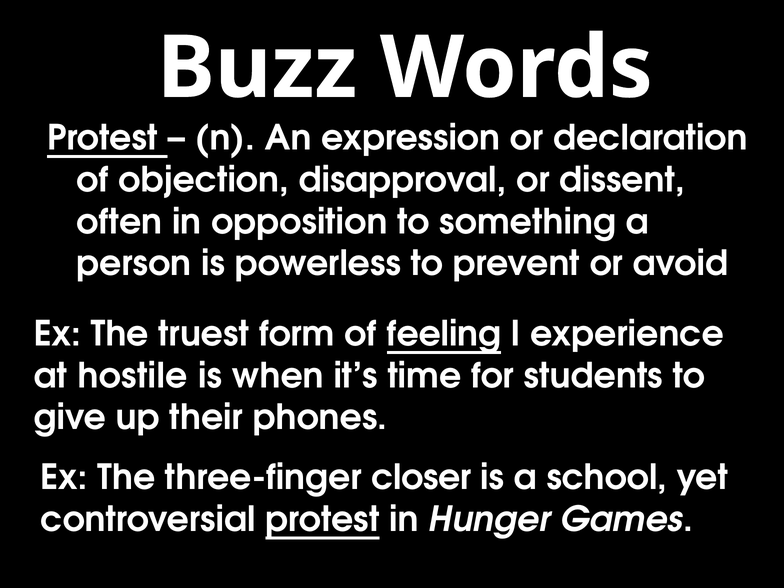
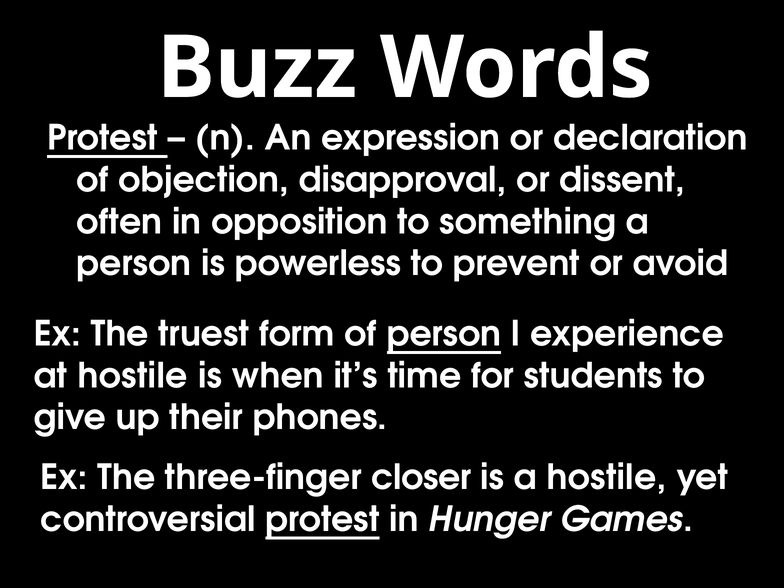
of feeling: feeling -> person (444, 334)
a school: school -> hostile (607, 478)
